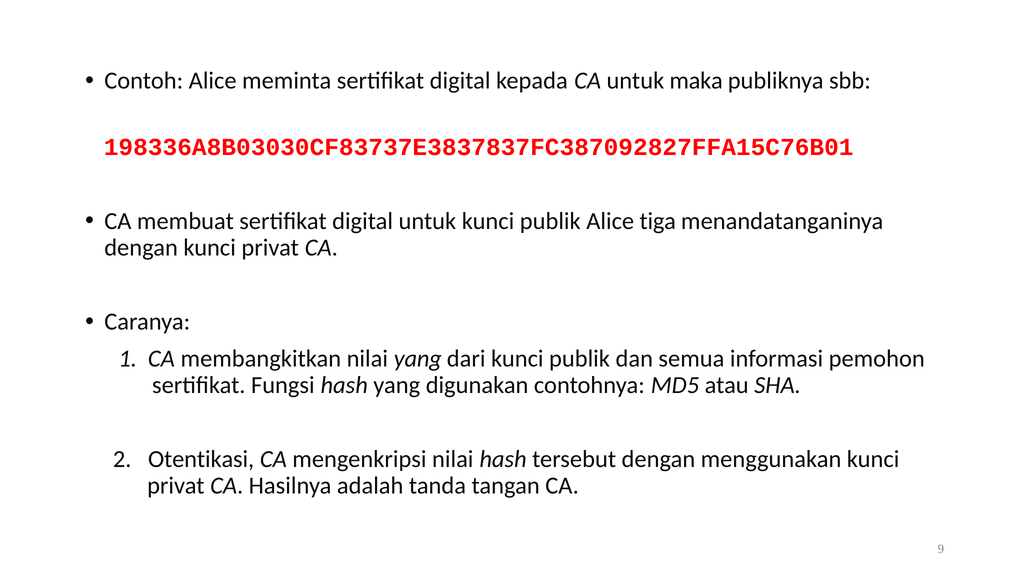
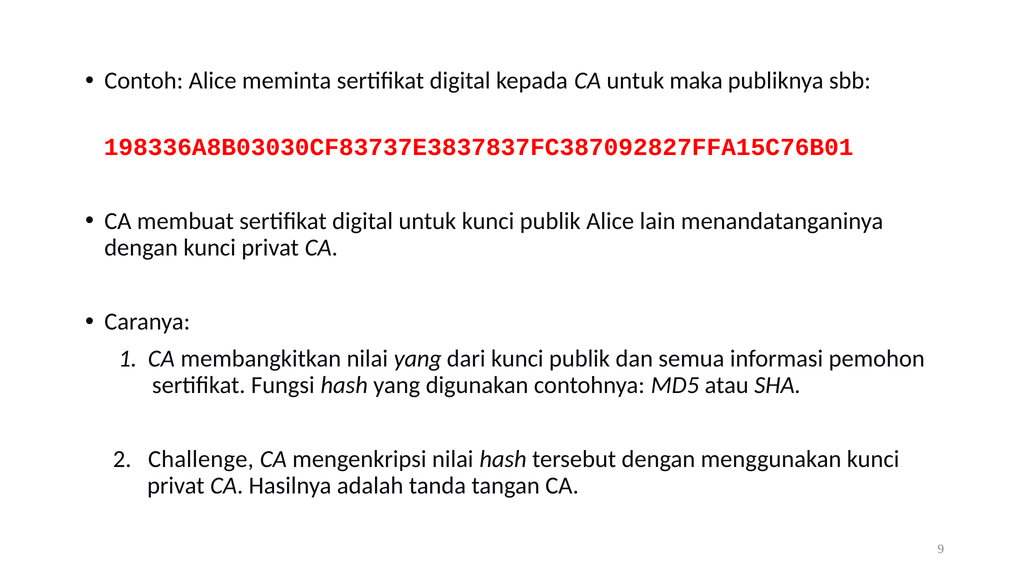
tiga: tiga -> lain (658, 221)
Otentikasi: Otentikasi -> Challenge (201, 459)
